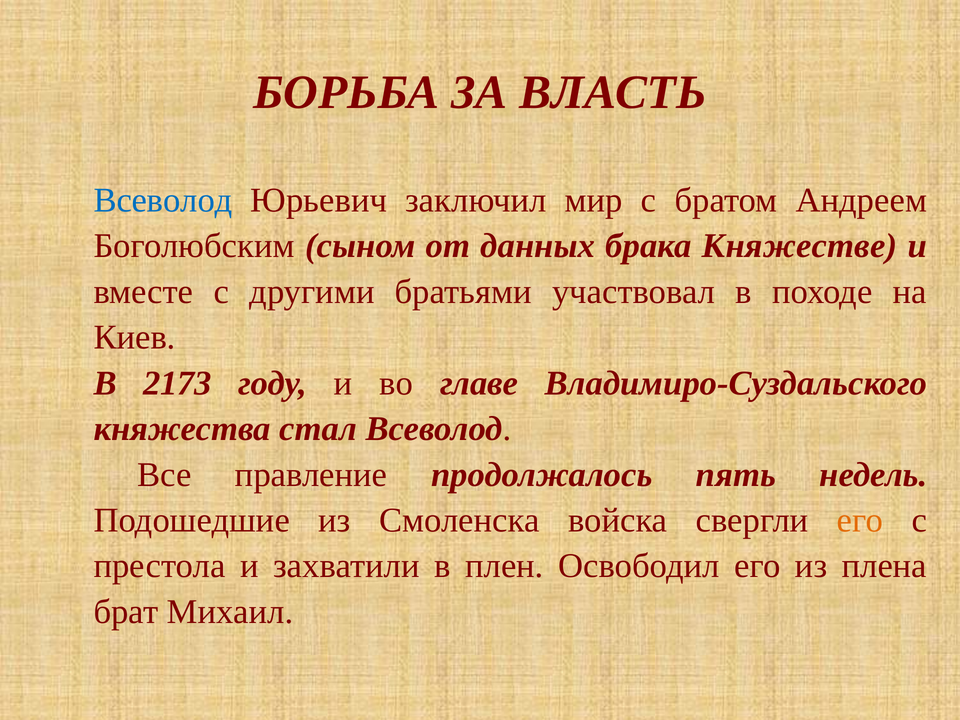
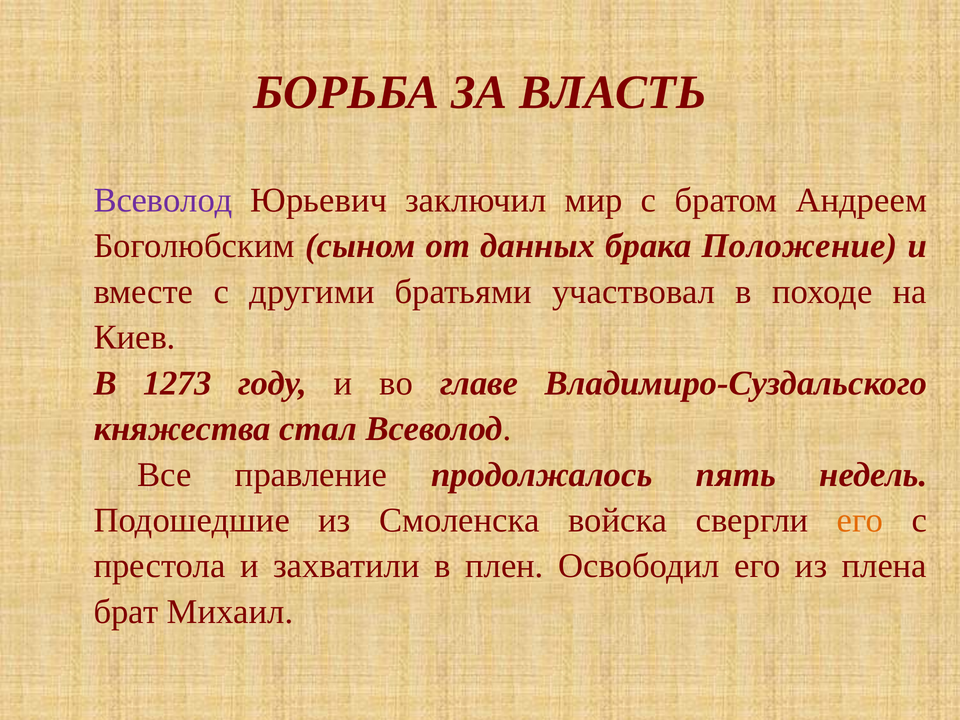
Всеволод colour: blue -> purple (163, 200)
Княжестве: Княжестве -> Положение (800, 246)
2173: 2173 -> 1273 (177, 383)
